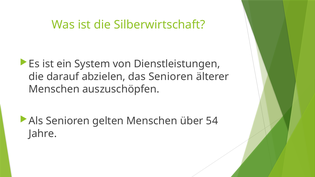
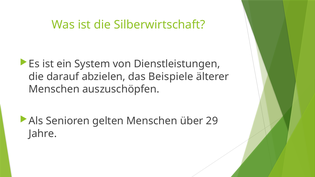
das Senioren: Senioren -> Beispiele (171, 77)
54: 54 -> 29 (212, 121)
